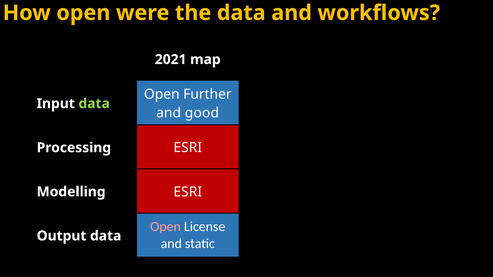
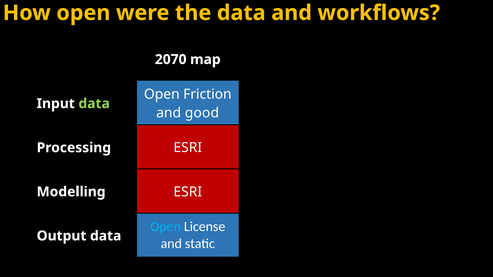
2021: 2021 -> 2070 (171, 60)
Further: Further -> Friction (207, 94)
Open colour: pink -> light blue (166, 227)
